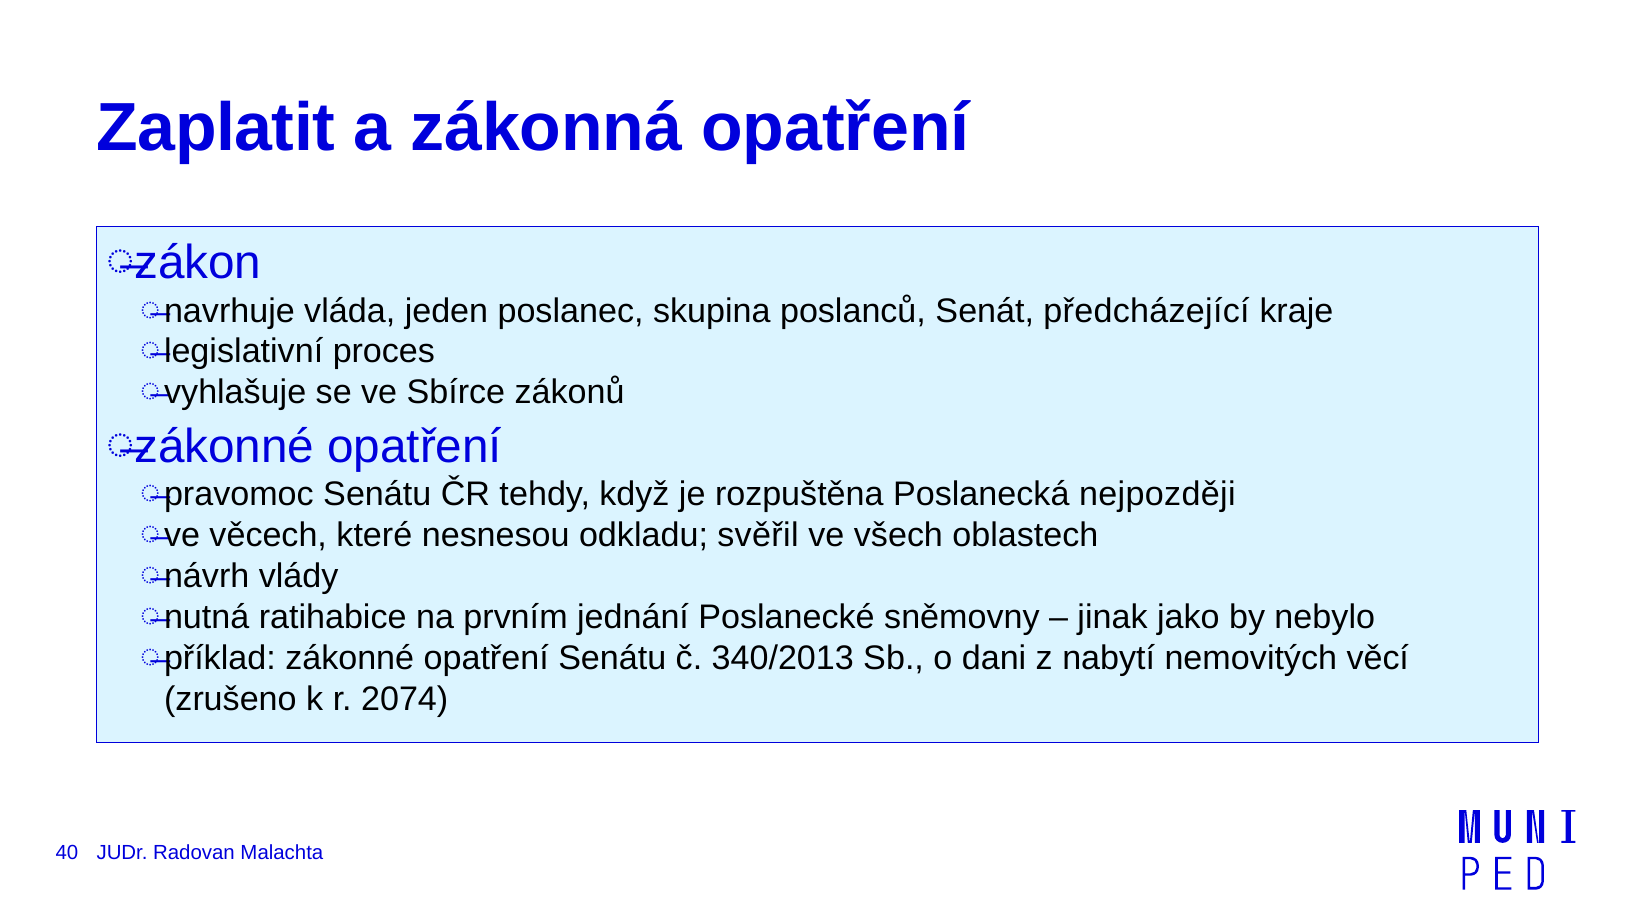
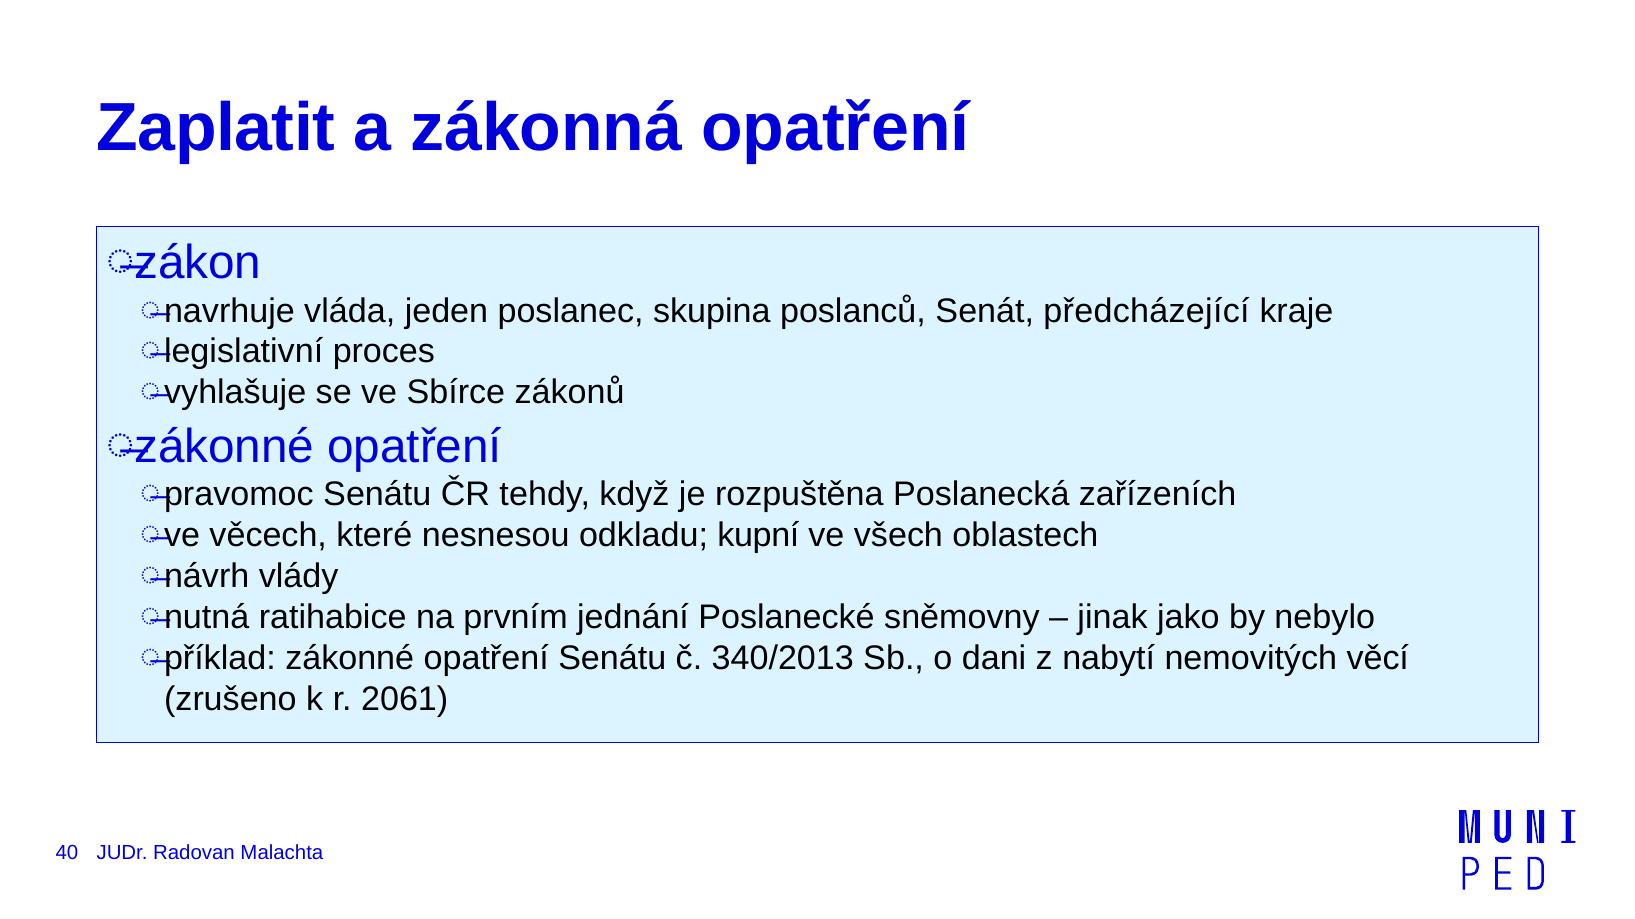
nejpozději: nejpozději -> zařízeních (1158, 495)
svěřil: svěřil -> kupní (758, 536)
2074: 2074 -> 2061 (405, 699)
